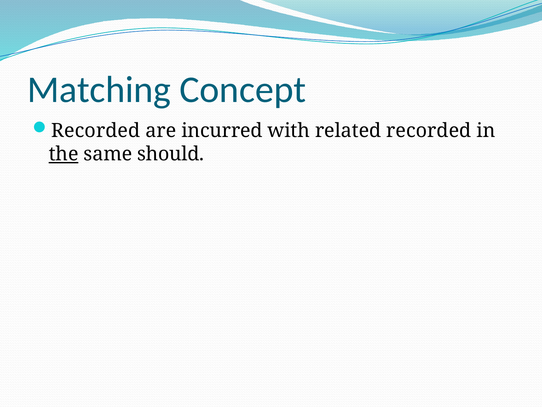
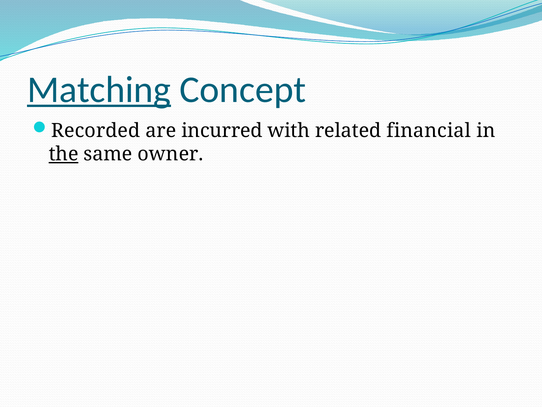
Matching underline: none -> present (99, 90)
related recorded: recorded -> financial (429, 130)
should: should -> owner (171, 154)
